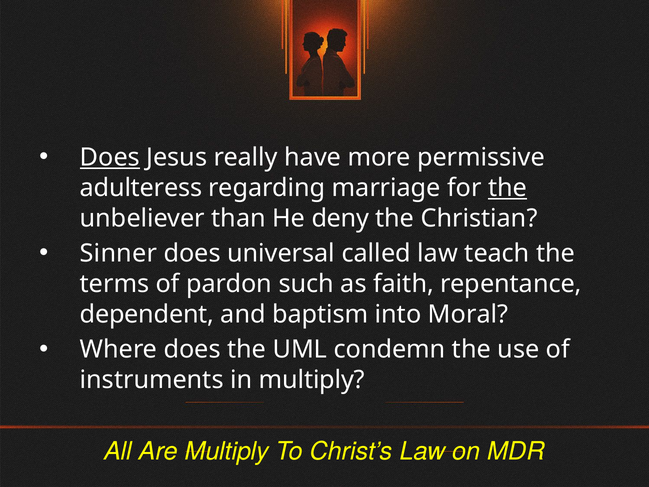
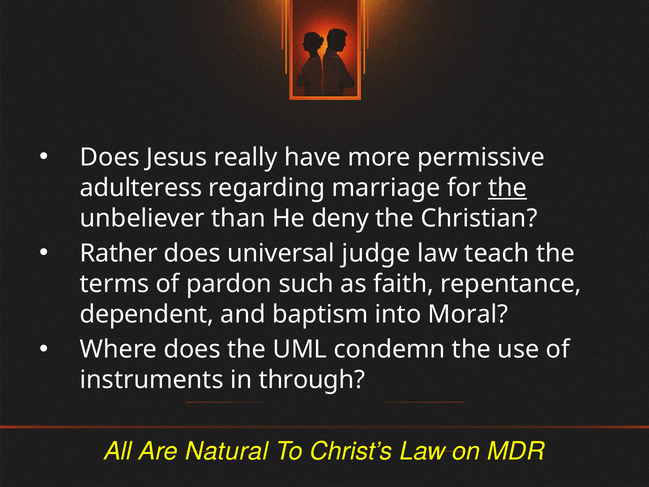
Does underline: present -> none (110, 157)
Sinner: Sinner -> Rather (119, 253)
called: called -> judge (376, 253)
in multiply: multiply -> through (312, 380)
Are Multiply: Multiply -> Natural (227, 451)
